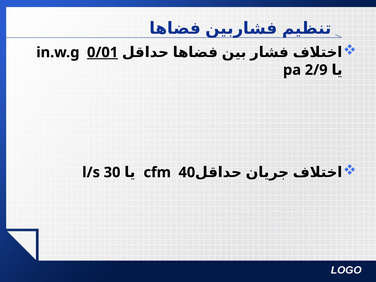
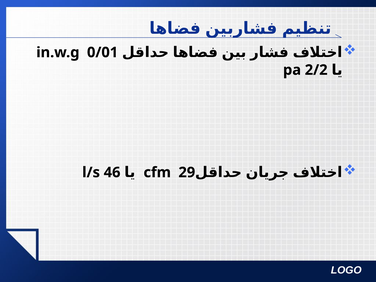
0/01 underline: present -> none (103, 52)
2/9: 2/9 -> 2/2 (316, 70)
30: 30 -> 46 (112, 172)
40: 40 -> 29 (187, 172)
